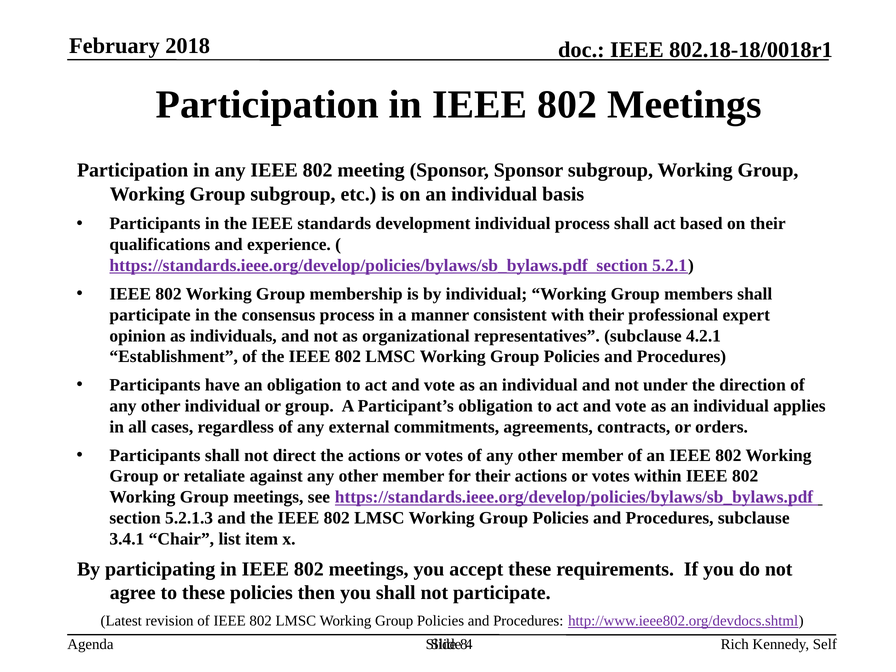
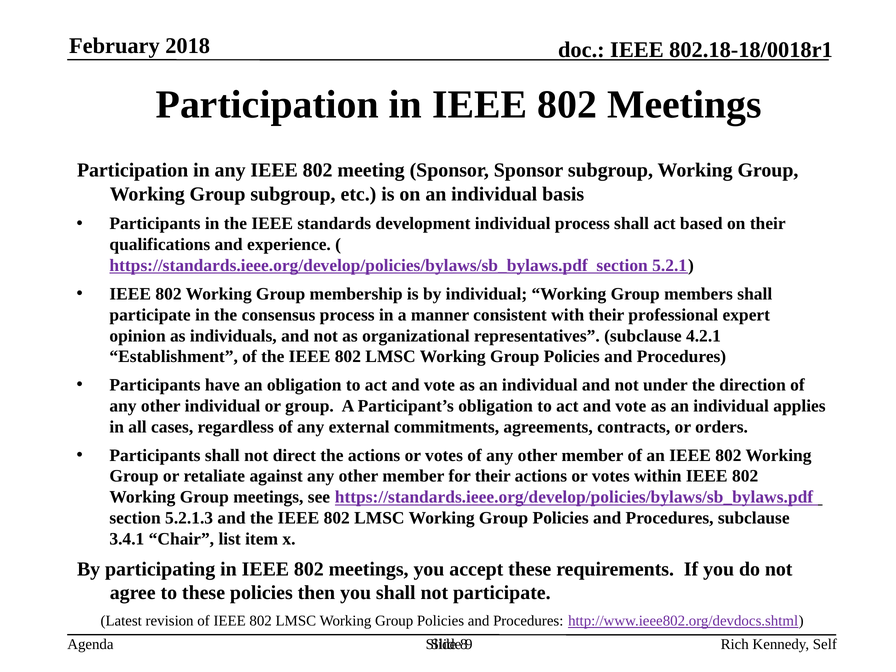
4: 4 -> 9 (469, 644)
